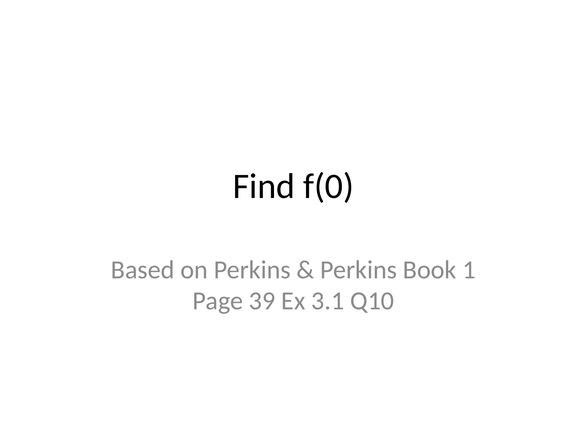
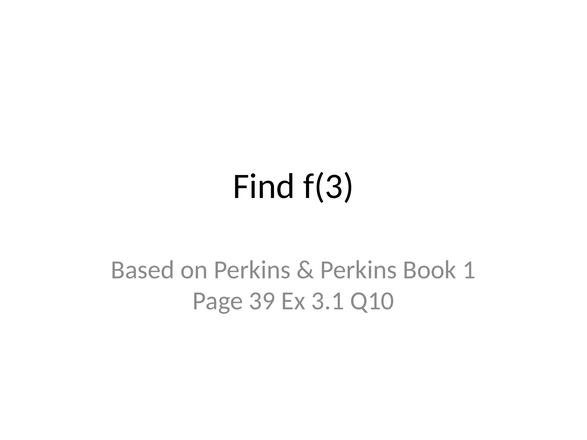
f(0: f(0 -> f(3 (329, 186)
